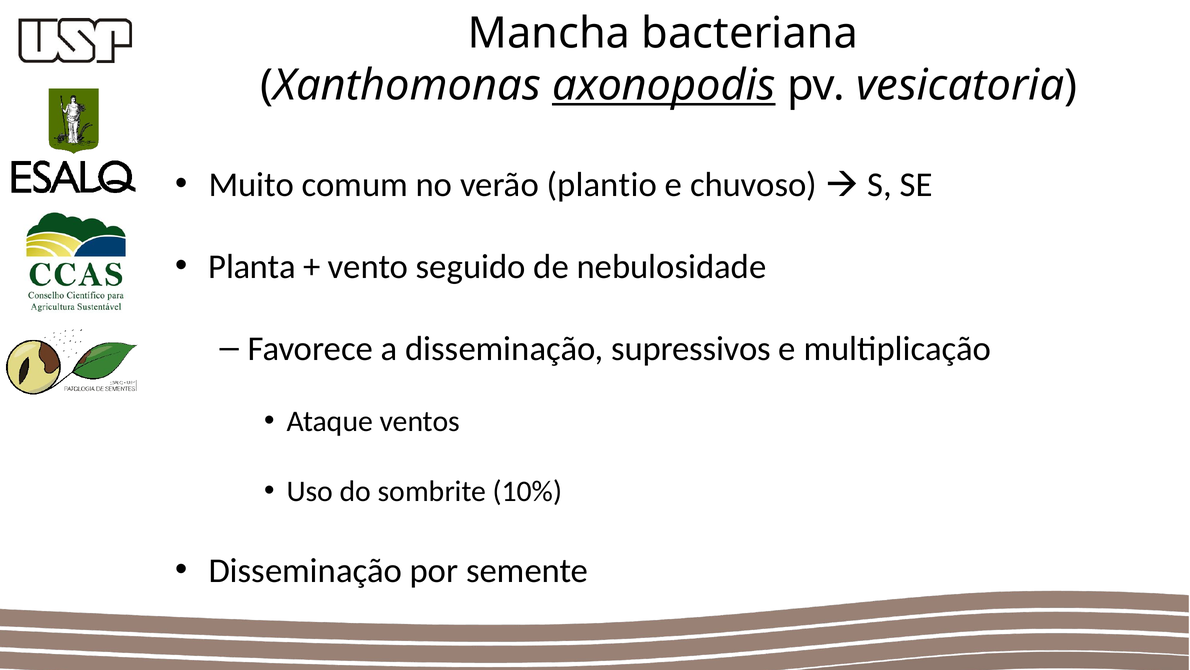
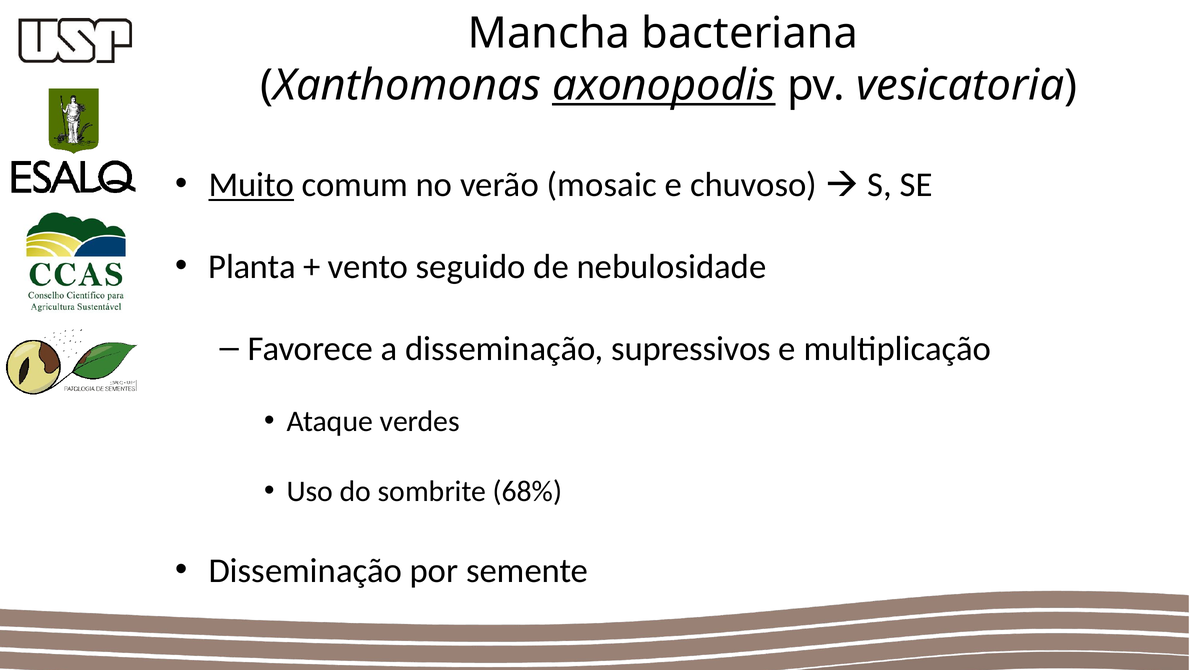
Muito underline: none -> present (251, 185)
plantio: plantio -> mosaic (602, 185)
ventos: ventos -> verdes (420, 421)
10%: 10% -> 68% (527, 491)
